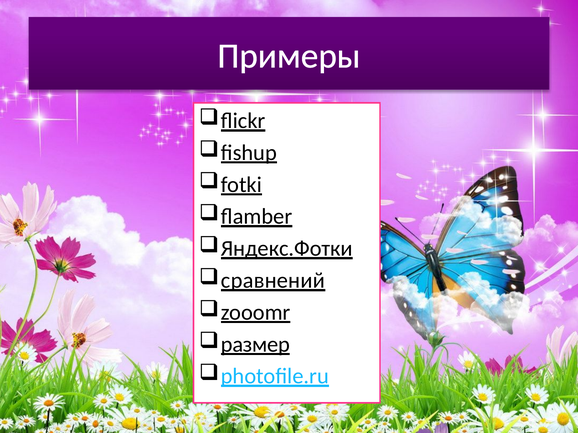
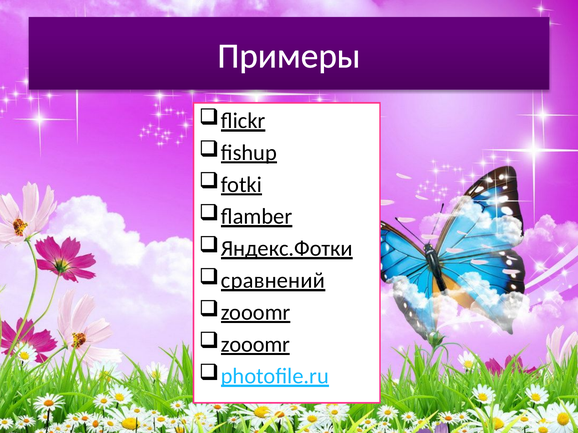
размер: размер -> zooomr (255, 345)
